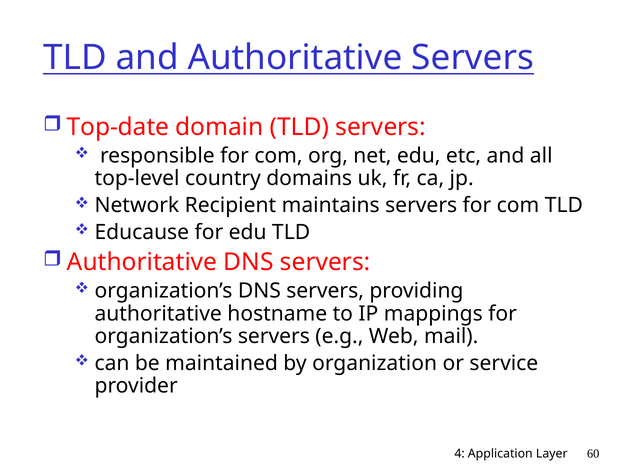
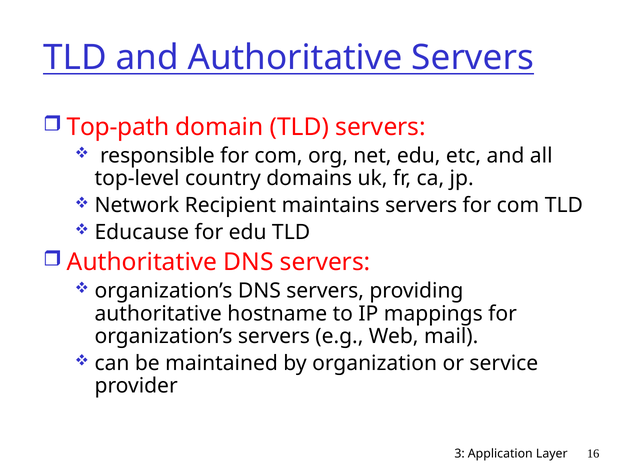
Top-date: Top-date -> Top-path (118, 127)
4: 4 -> 3 (460, 454)
60: 60 -> 16 (593, 454)
